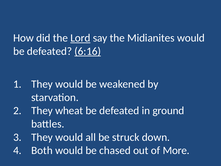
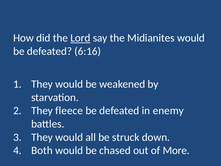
6:16 underline: present -> none (88, 51)
wheat: wheat -> fleece (69, 111)
ground: ground -> enemy (168, 111)
